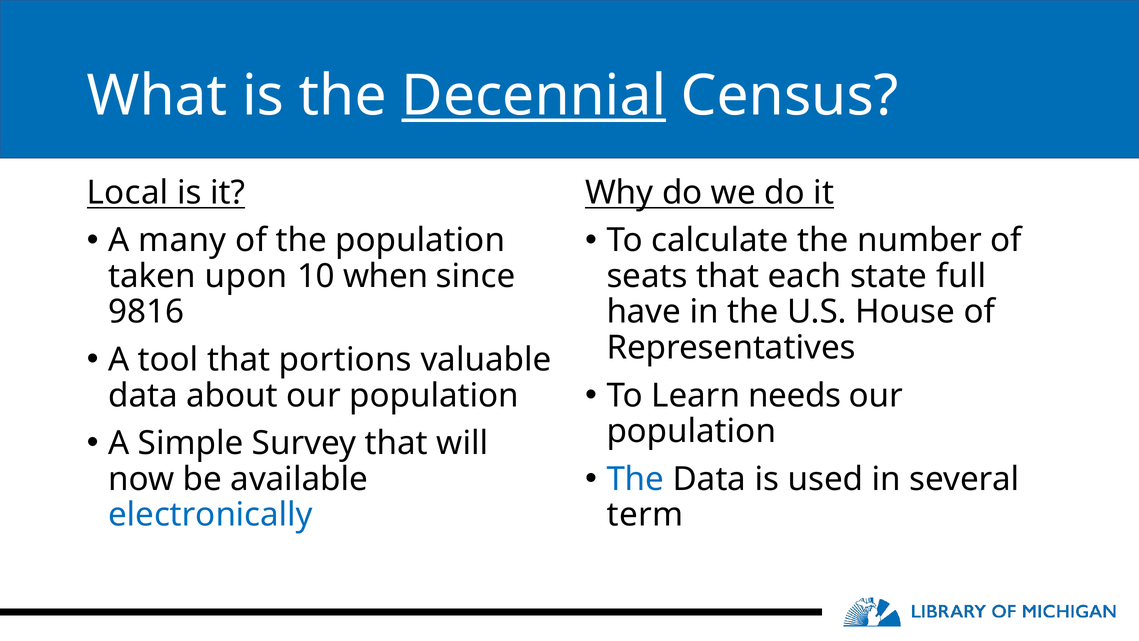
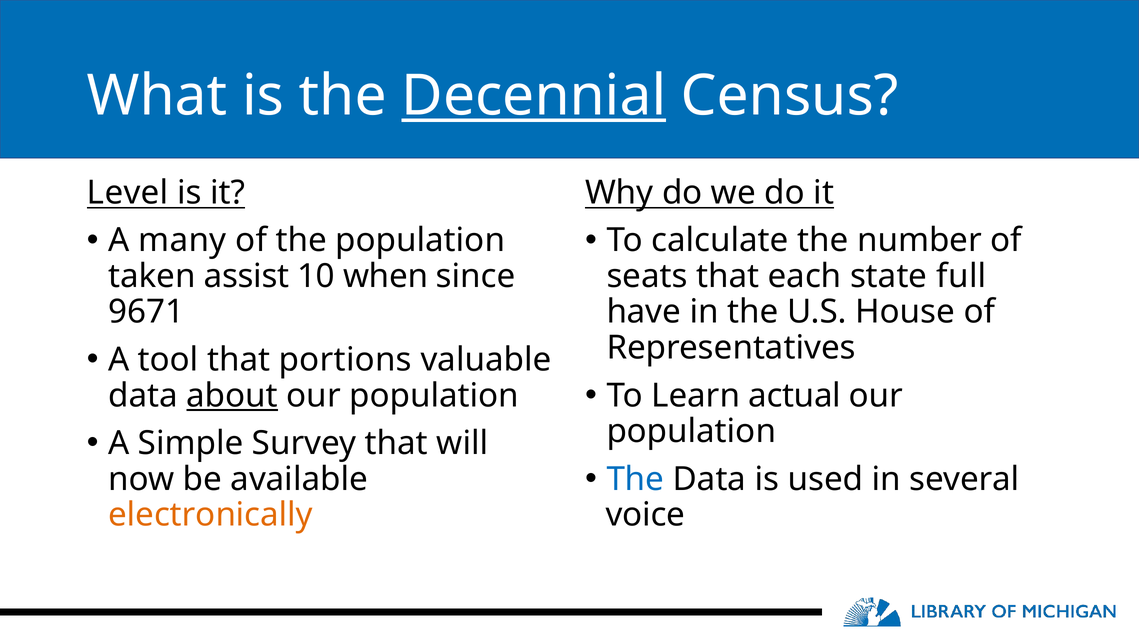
Local: Local -> Level (128, 193)
upon: upon -> assist (247, 276)
9816: 9816 -> 9671 (146, 312)
needs: needs -> actual (795, 395)
about underline: none -> present (232, 395)
electronically colour: blue -> orange (211, 515)
term: term -> voice (645, 515)
